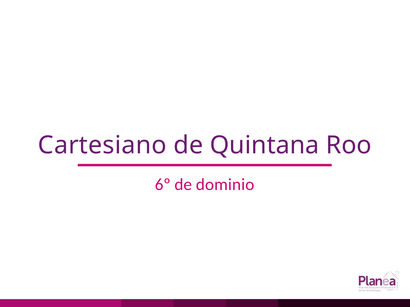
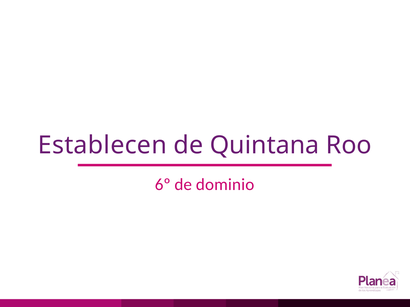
Cartesiano: Cartesiano -> Establecen (102, 145)
